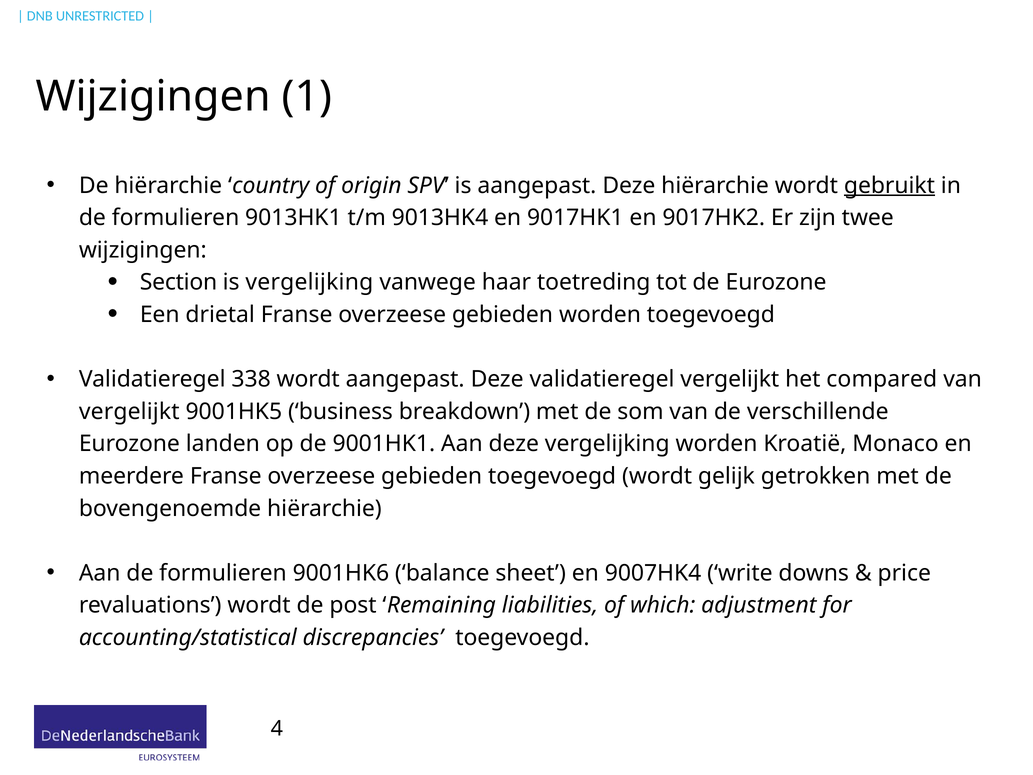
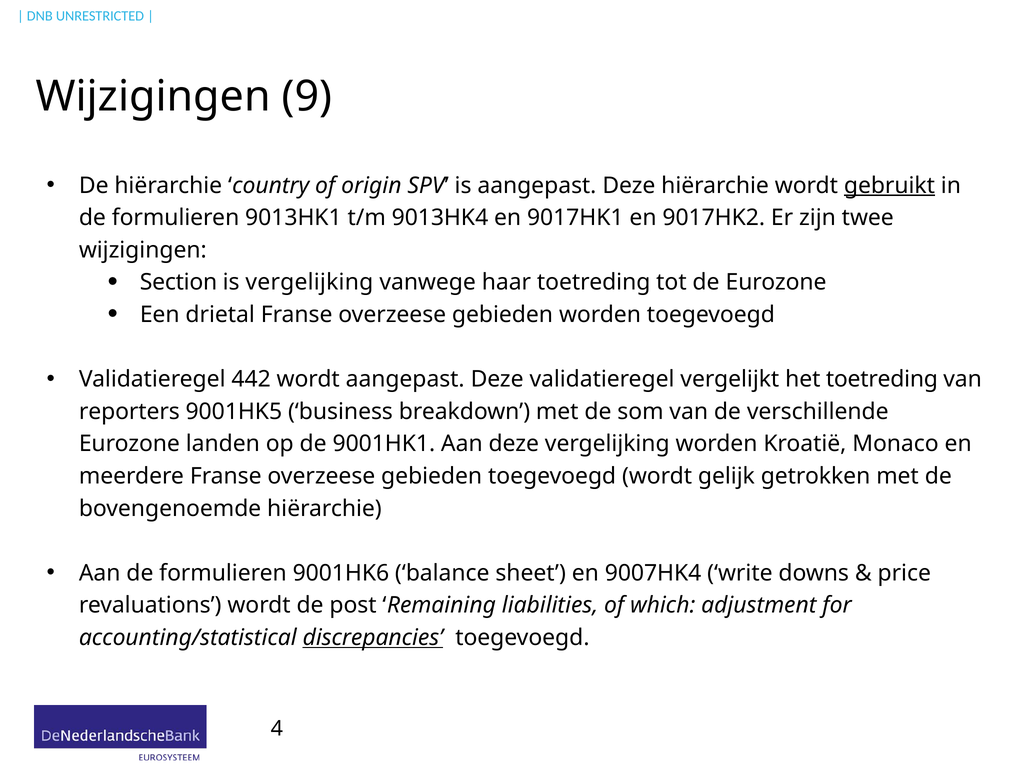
1: 1 -> 9 (307, 97)
338: 338 -> 442 (251, 379)
het compared: compared -> toetreding (882, 379)
vergelijkt: vergelijkt -> reporters (129, 411)
discrepancies underline: none -> present (373, 637)
